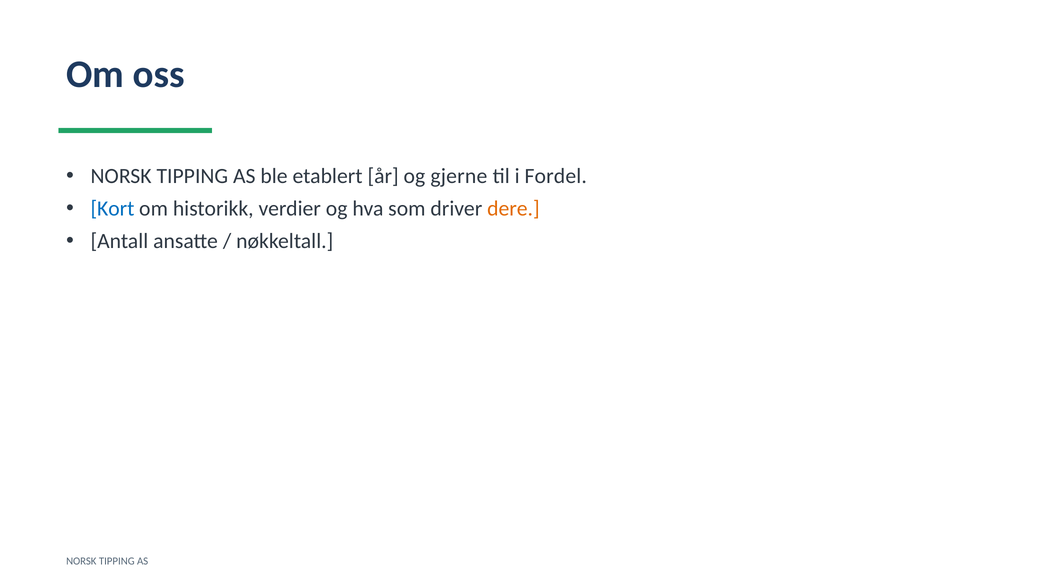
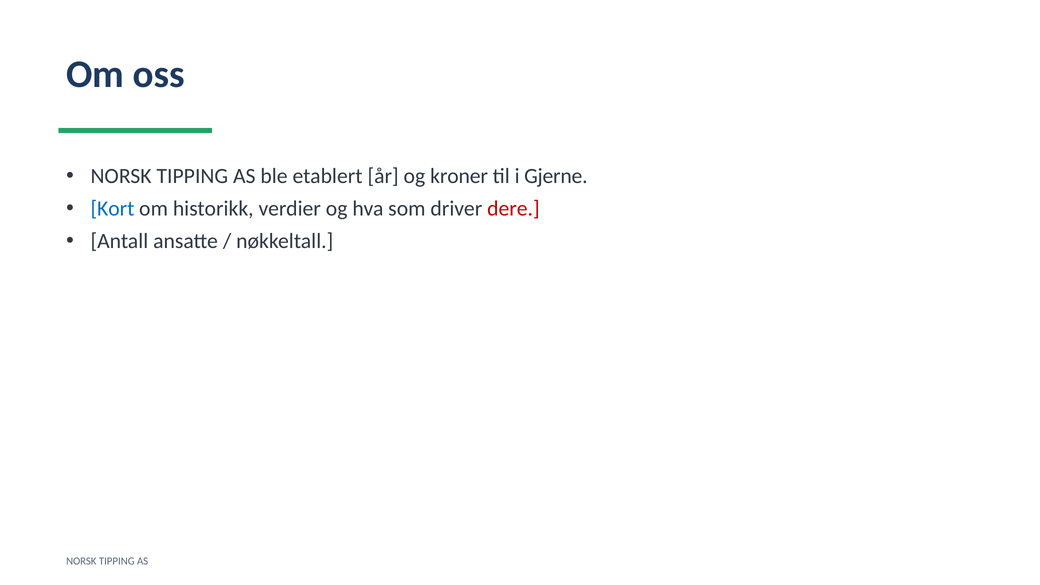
gjerne: gjerne -> kroner (459, 176)
Fordel: Fordel -> Gjerne (556, 176)
dere colour: orange -> red (513, 209)
